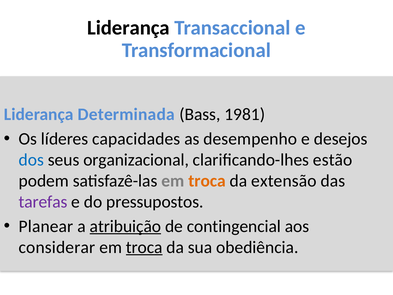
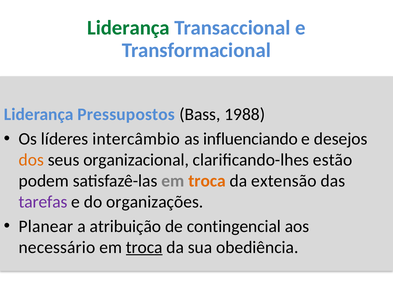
Liderança colour: black -> green (128, 28)
Determinada: Determinada -> Pressupostos (126, 114)
1981: 1981 -> 1988 (245, 114)
capacidades: capacidades -> intercâmbio (136, 139)
desempenho: desempenho -> influenciando (250, 139)
dos colour: blue -> orange (31, 160)
pressupostos: pressupostos -> organizações (155, 202)
atribuição underline: present -> none (125, 226)
considerar: considerar -> necessário (57, 247)
